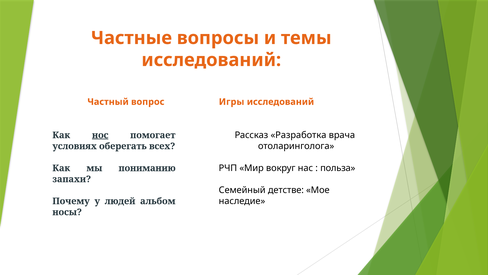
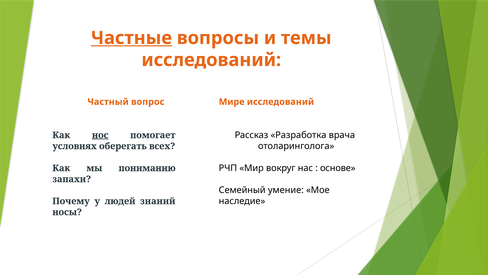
Частные underline: none -> present (131, 38)
Игры: Игры -> Мире (232, 102)
польза: польза -> основе (338, 168)
детстве: детстве -> умение (286, 190)
альбом: альбом -> знаний (158, 201)
